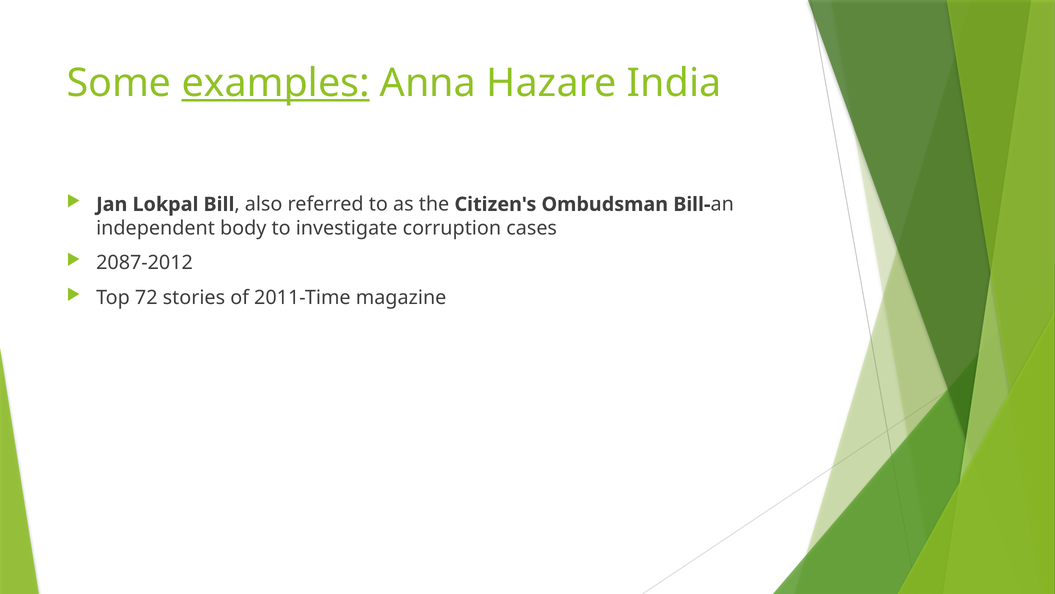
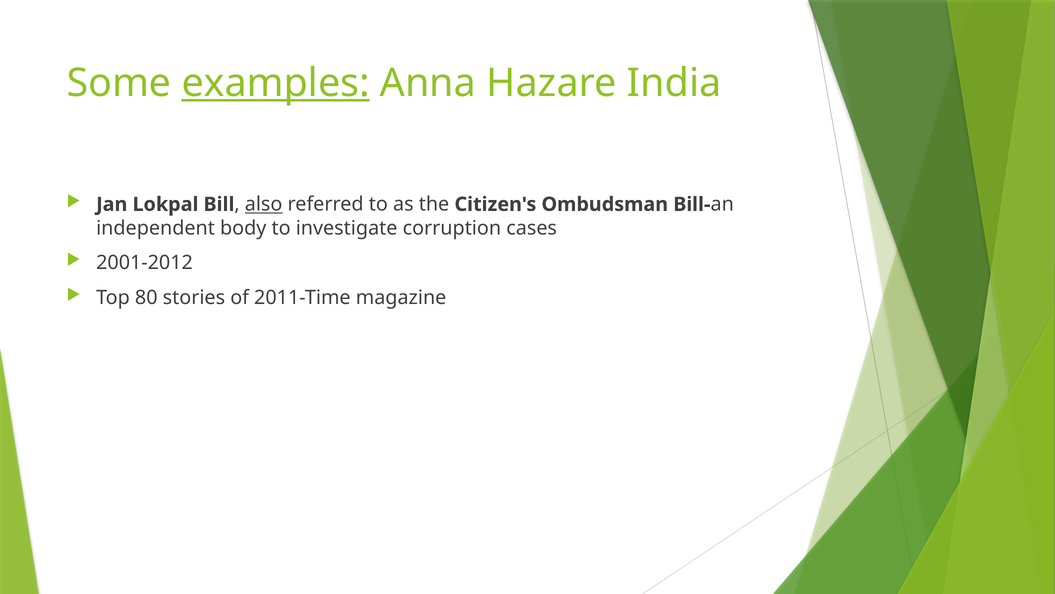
also underline: none -> present (264, 204)
2087-2012: 2087-2012 -> 2001-2012 (145, 263)
72: 72 -> 80 (146, 297)
